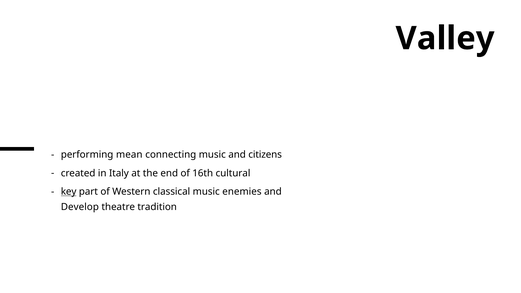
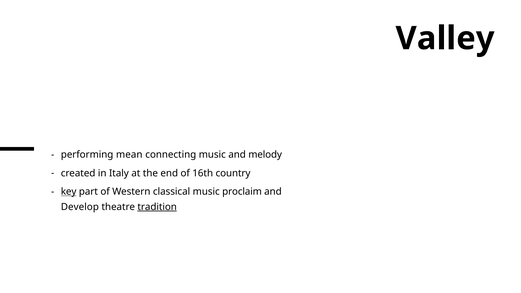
citizens: citizens -> melody (265, 155)
cultural: cultural -> country (233, 173)
enemies: enemies -> proclaim (242, 192)
tradition underline: none -> present (157, 207)
